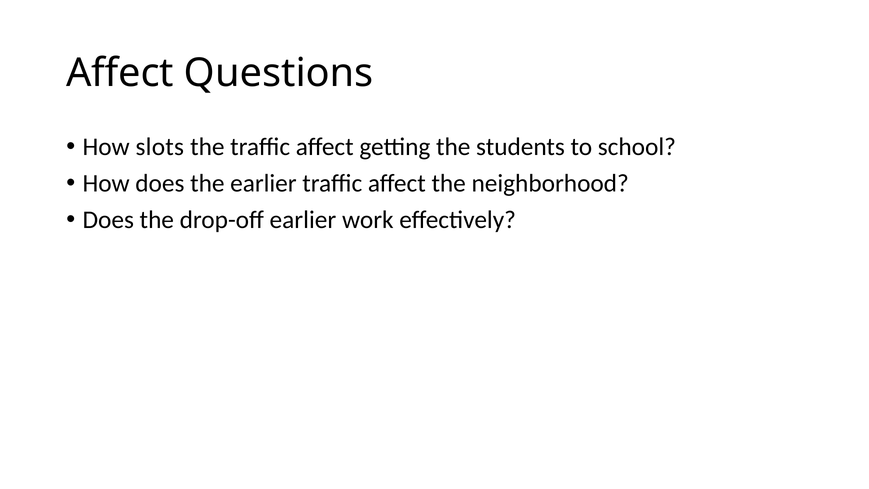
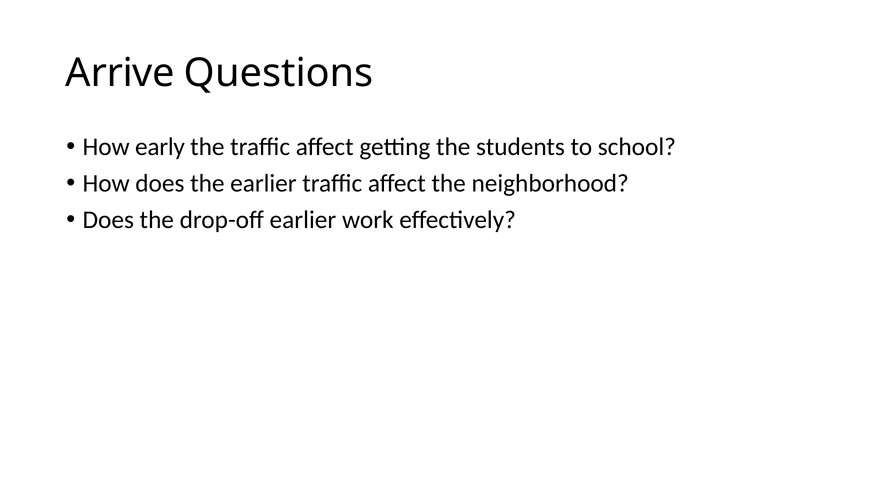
Affect: Affect -> Arrive (120, 73)
slots: slots -> early (160, 147)
